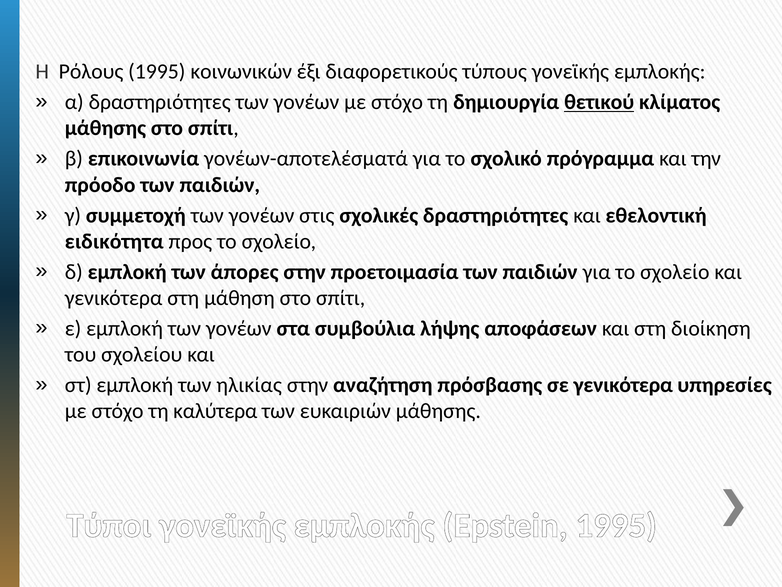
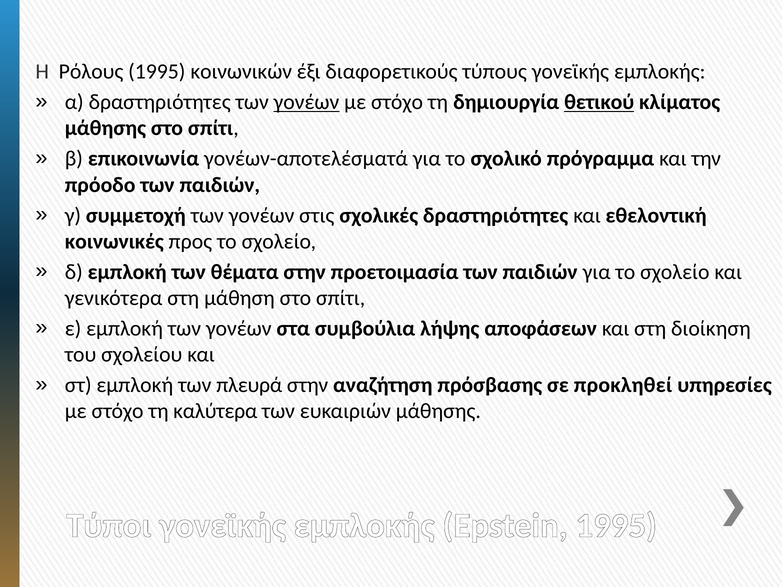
γονέων underline: none -> present (306, 102)
ειδικότητα: ειδικότητα -> κοινωνικές (114, 241)
άπορες: άπορες -> θέματα (245, 272)
ηλικίας: ηλικίας -> πλευρά (249, 385)
σε γενικότερα: γενικότερα -> προκληθεί (623, 385)
